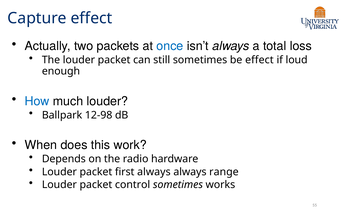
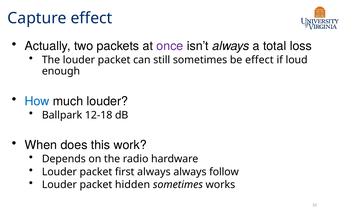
once colour: blue -> purple (170, 46)
12-98: 12-98 -> 12-18 (99, 115)
range: range -> follow (224, 172)
control: control -> hidden (133, 185)
